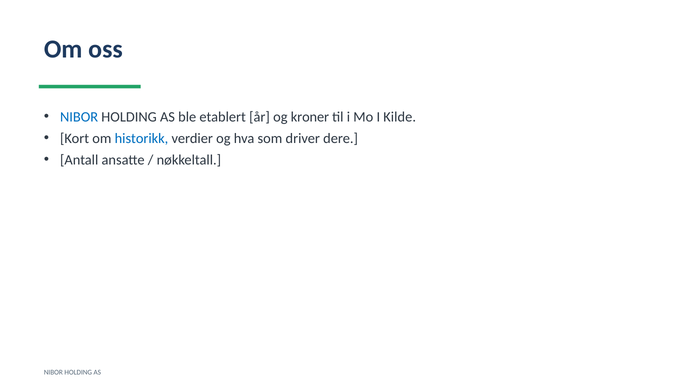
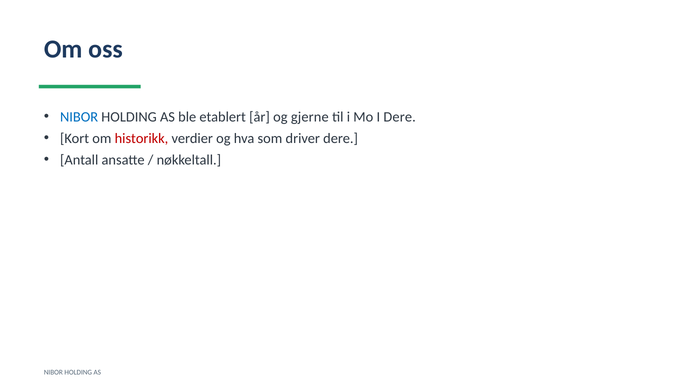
kroner: kroner -> gjerne (310, 117)
I Kilde: Kilde -> Dere (400, 117)
historikk colour: blue -> red (142, 138)
